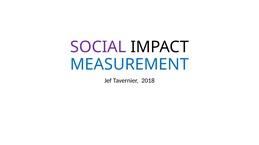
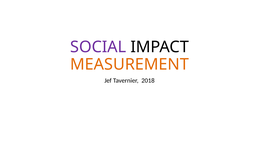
MEASUREMENT colour: blue -> orange (129, 65)
